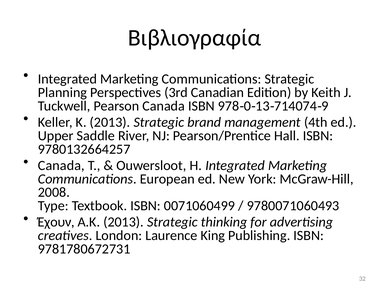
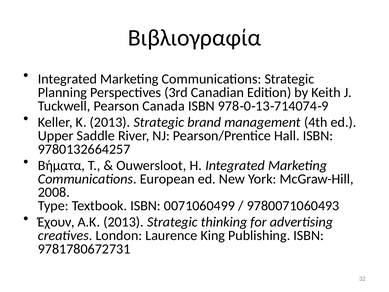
Canada: Canada -> Βήματα (61, 165)
